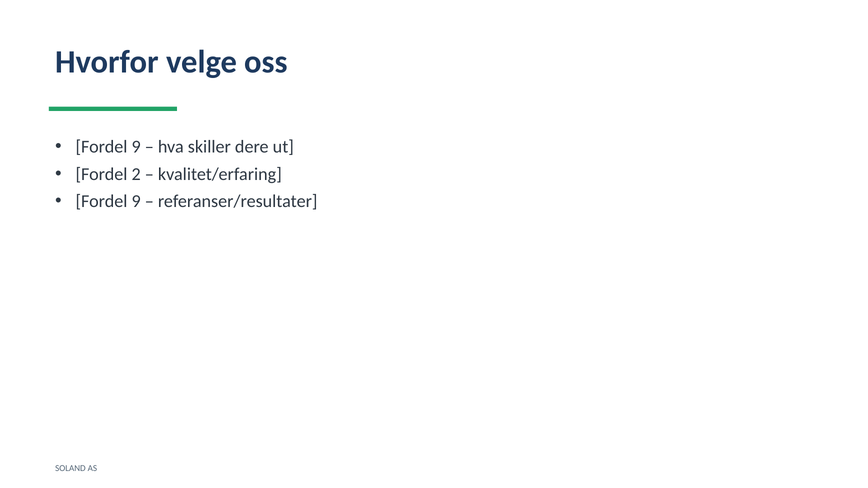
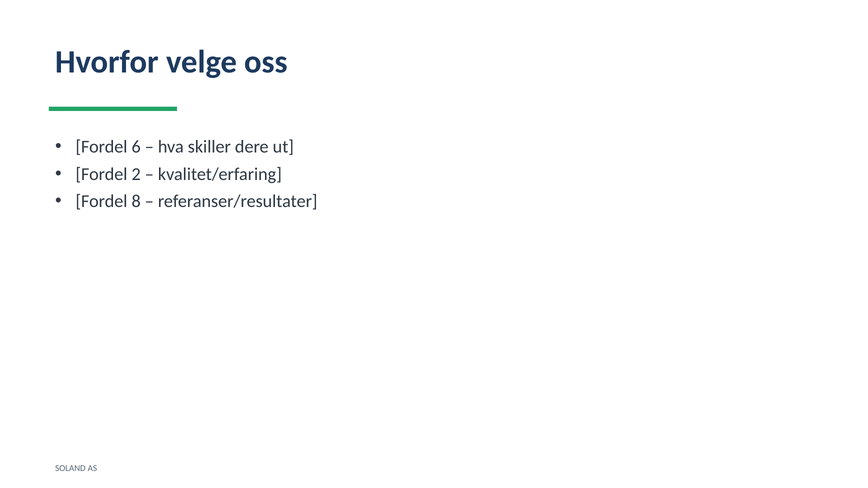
9: 9 -> 6 (136, 147)
9: 9 -> 8 (136, 201)
